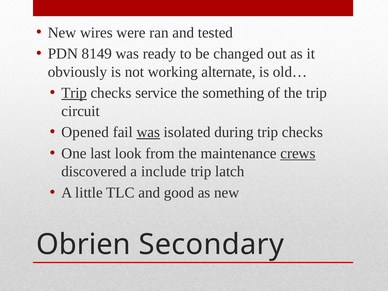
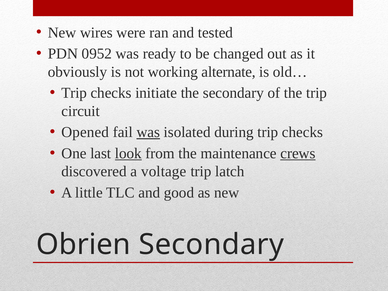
8149: 8149 -> 0952 (97, 54)
Trip underline: present -> none (74, 93)
service: service -> initiate (156, 93)
the something: something -> secondary (233, 93)
look underline: none -> present (128, 153)
include: include -> voltage (164, 171)
